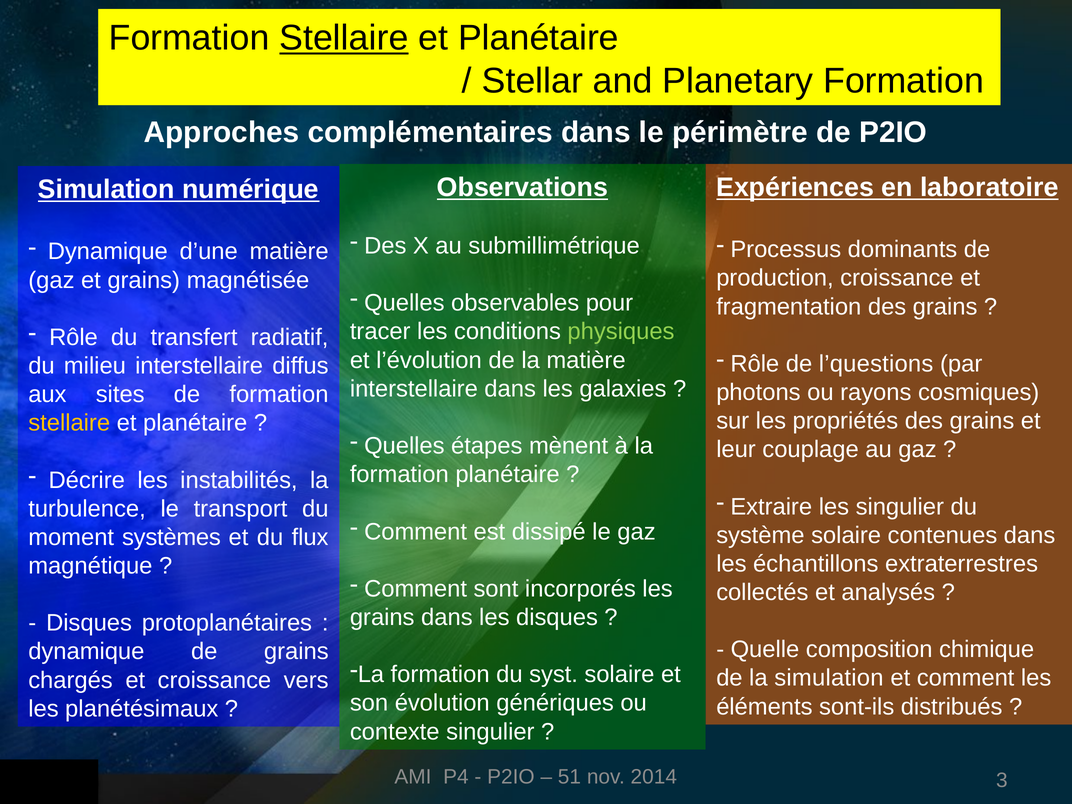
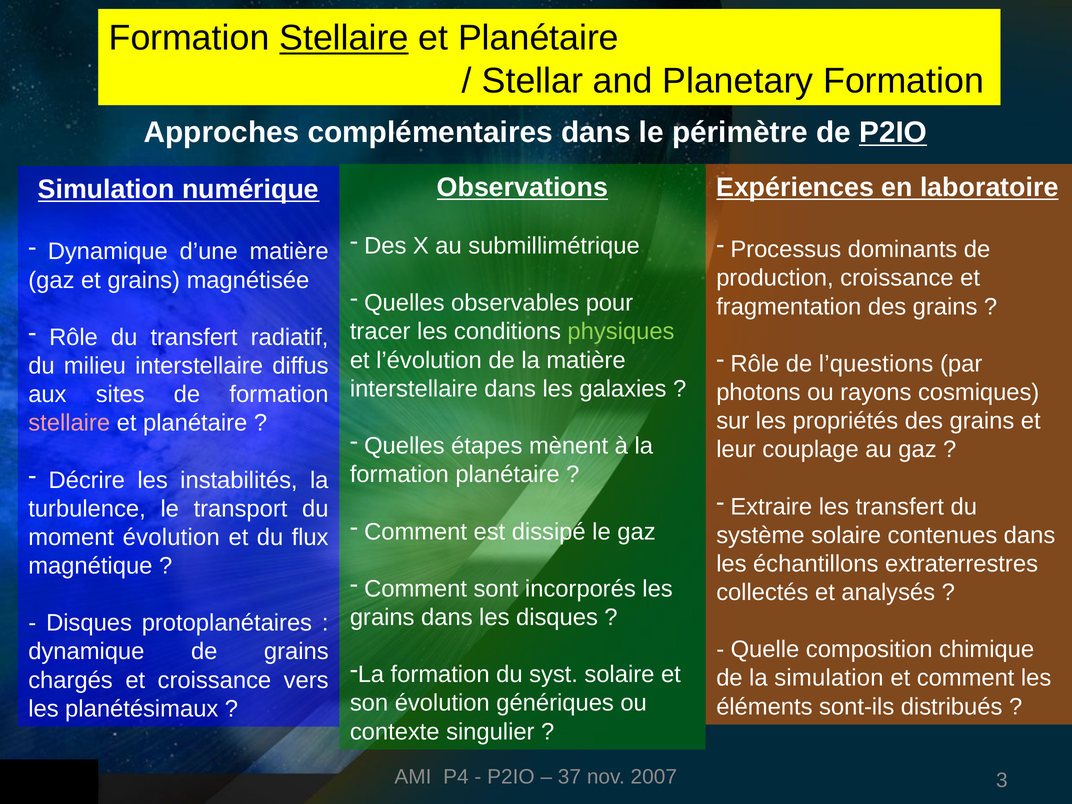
P2IO underline: none -> present (893, 132)
stellaire colour: yellow -> pink (69, 423)
les singulier: singulier -> transfert (900, 507)
moment systèmes: systèmes -> évolution (171, 537)
51: 51 -> 37 (569, 777)
2014: 2014 -> 2007 (654, 777)
